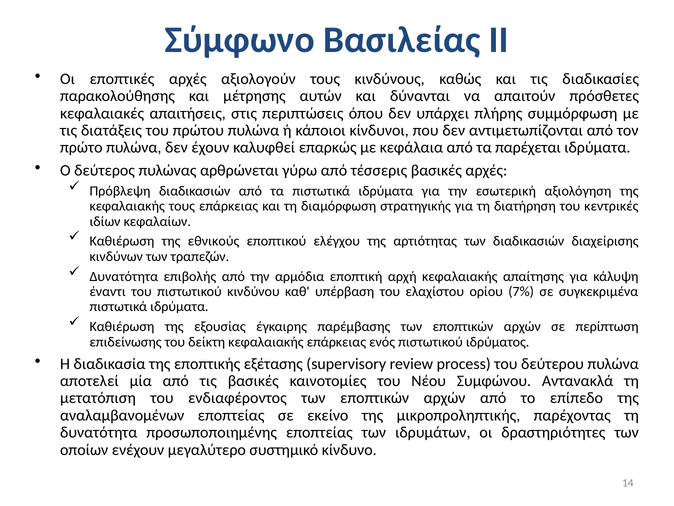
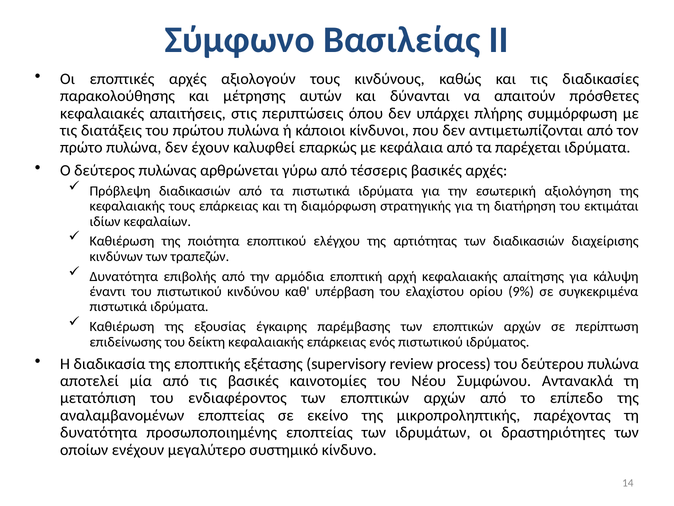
κεντρικές: κεντρικές -> εκτιμάται (611, 206)
εθνικούς: εθνικούς -> ποιότητα (214, 241)
7%: 7% -> 9% (521, 291)
